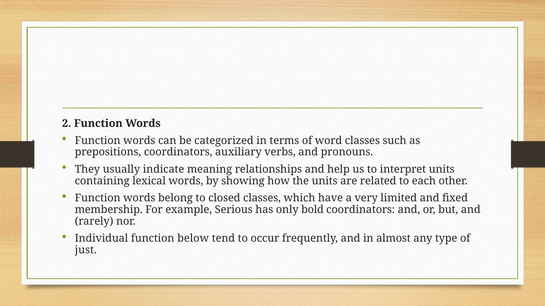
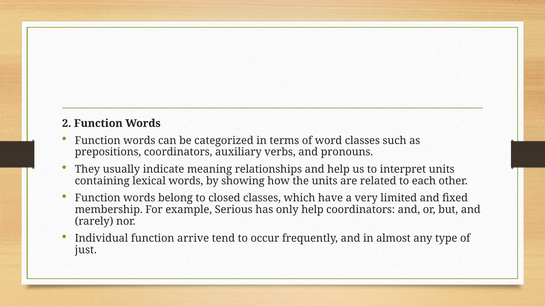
only bold: bold -> help (312, 210)
below: below -> arrive (193, 239)
